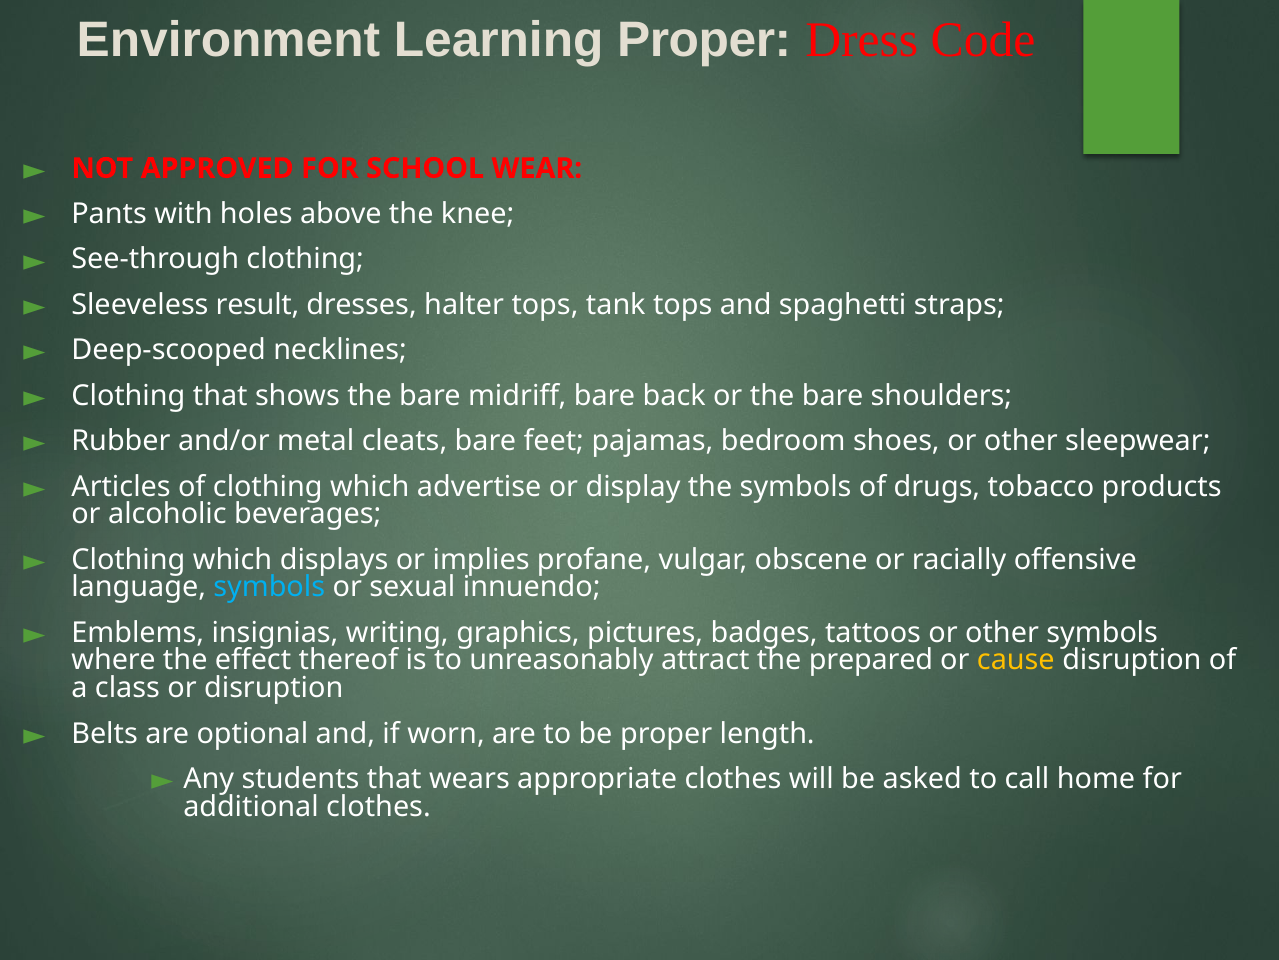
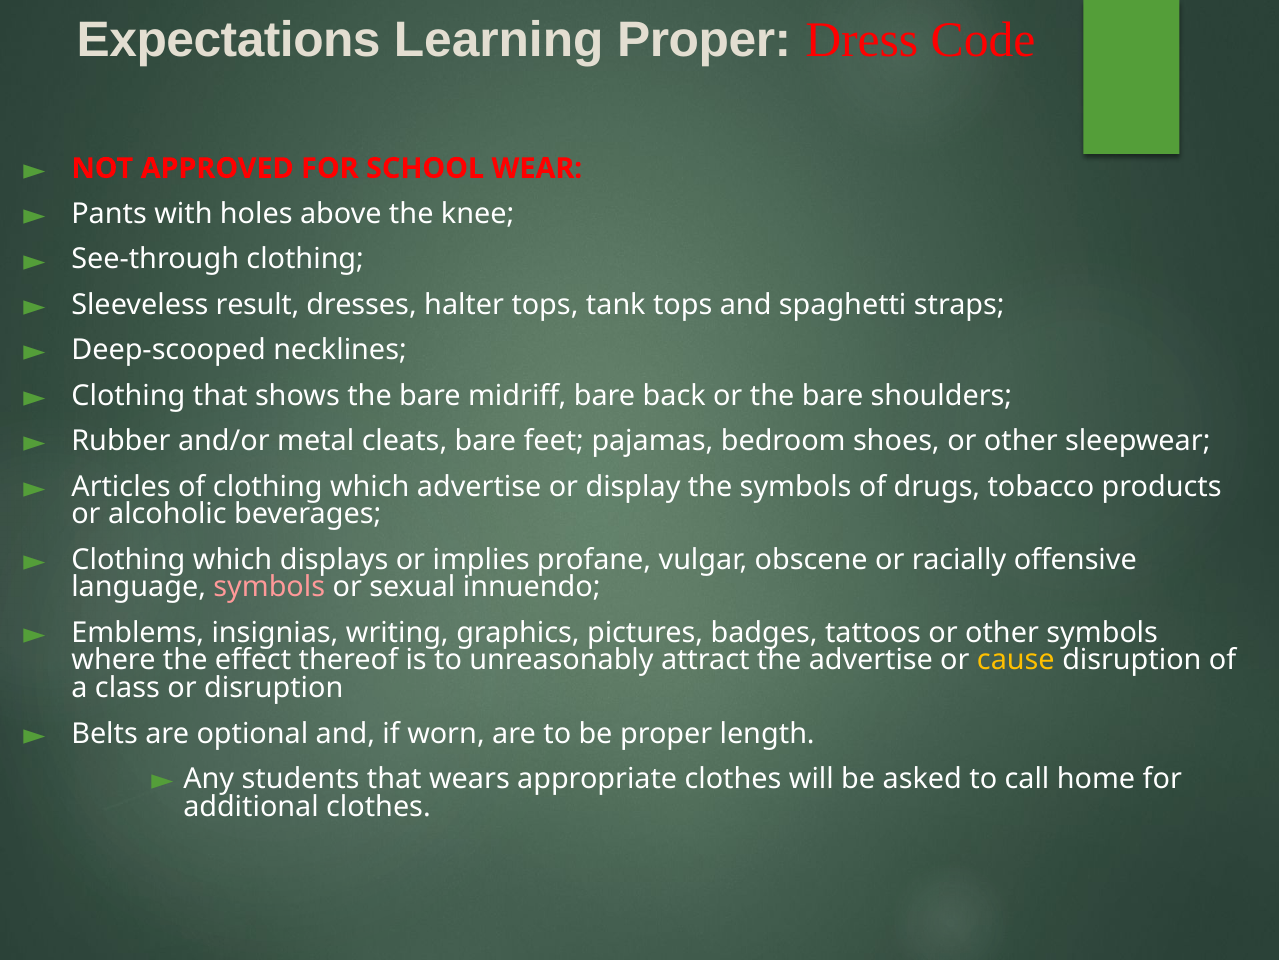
Environment: Environment -> Expectations (229, 40)
symbols colour: light blue -> pink (269, 587)
the prepared: prepared -> advertise (871, 660)
